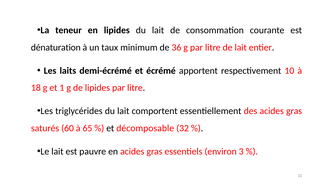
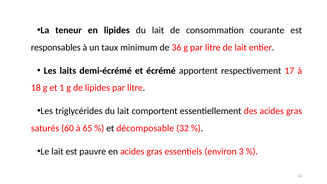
dénaturation: dénaturation -> responsables (56, 47)
10: 10 -> 17 (289, 71)
